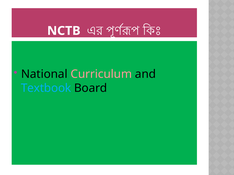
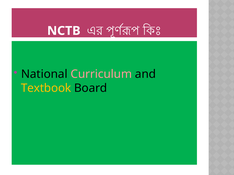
Textbook colour: light blue -> yellow (46, 88)
